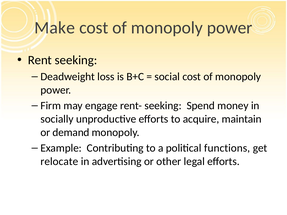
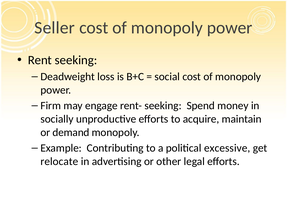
Make: Make -> Seller (55, 28)
functions: functions -> excessive (227, 148)
